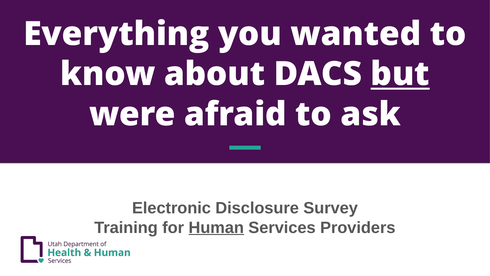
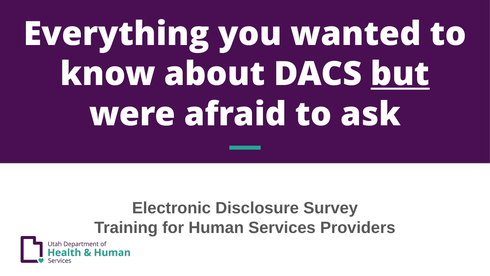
Human underline: present -> none (216, 227)
